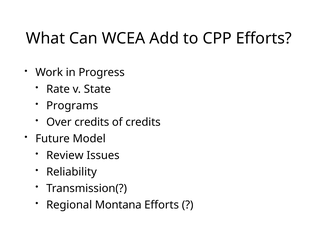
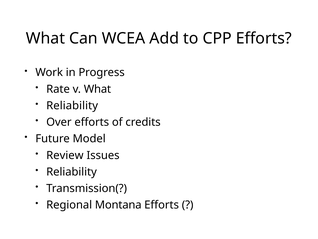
v State: State -> What (97, 89)
Programs: Programs -> Reliability (72, 105)
Over credits: credits -> efforts (92, 122)
